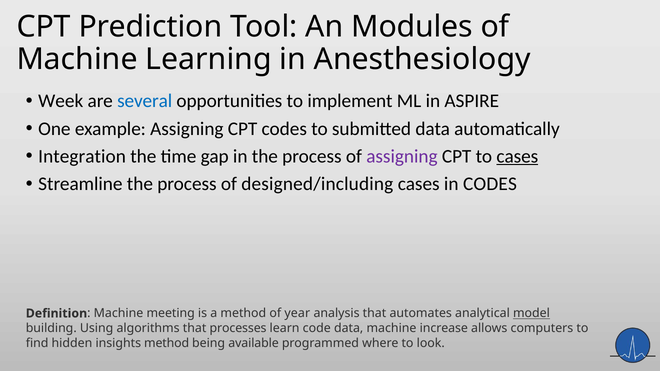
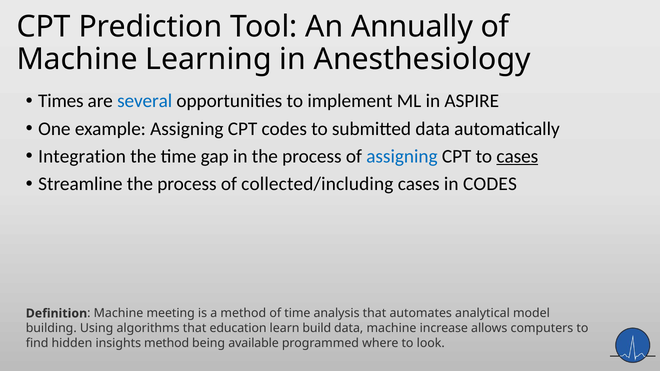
Modules: Modules -> Annually (412, 27)
Week: Week -> Times (61, 101)
assigning colour: purple -> blue (402, 156)
designed/including: designed/including -> collected/including (317, 184)
of year: year -> time (297, 314)
model underline: present -> none (531, 314)
processes: processes -> education (238, 328)
code: code -> build (317, 328)
